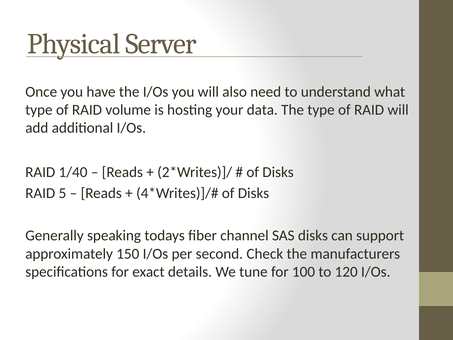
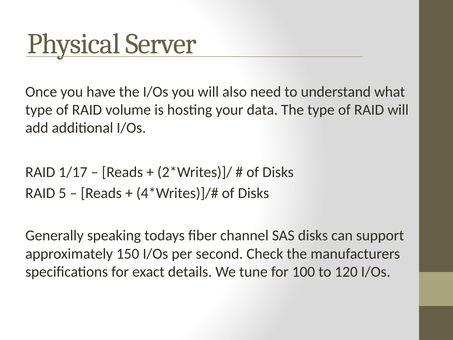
1/40: 1/40 -> 1/17 (73, 172)
